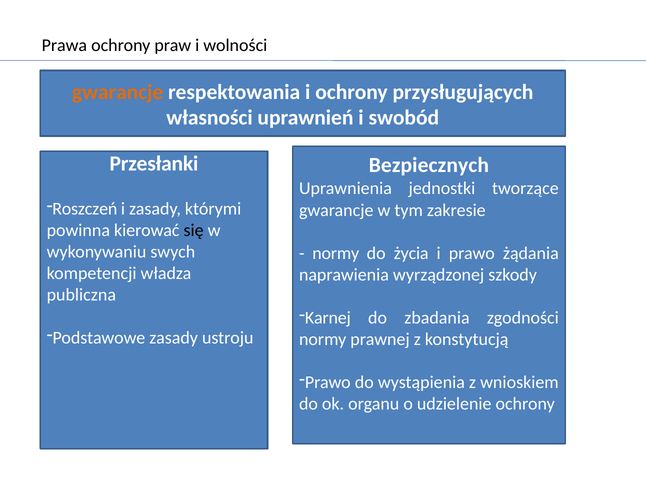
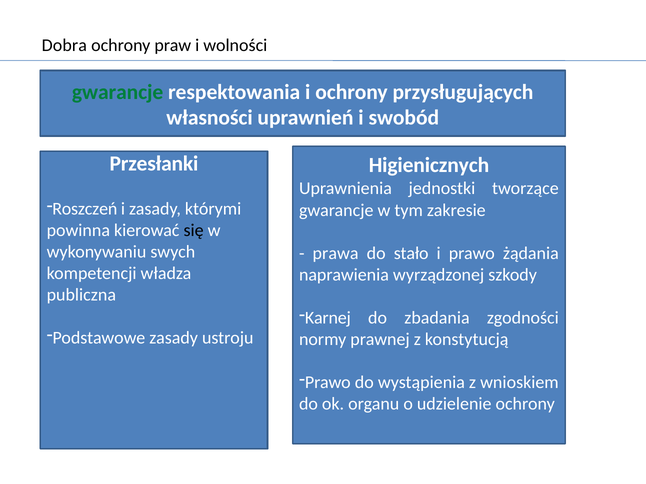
Prawa: Prawa -> Dobra (64, 46)
gwarancje colour: orange -> green (118, 92)
Bezpiecznych: Bezpiecznych -> Higienicznych (429, 165)
normy: normy -> prawa (336, 253)
życia: życia -> stało (411, 253)
